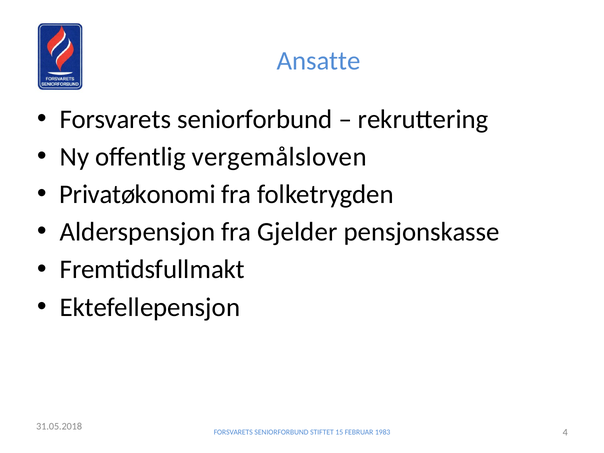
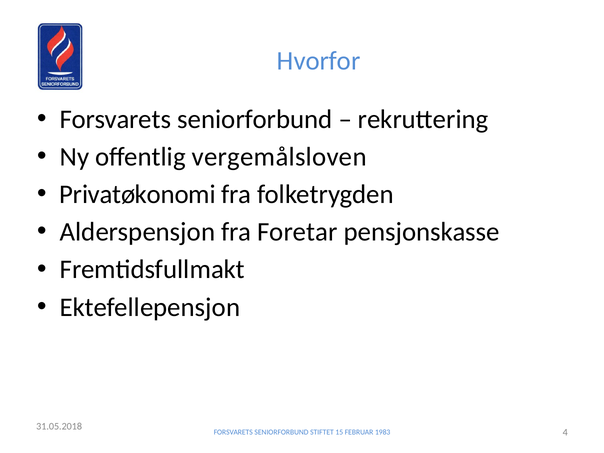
Ansatte: Ansatte -> Hvorfor (319, 61)
Gjelder: Gjelder -> Foretar (297, 232)
